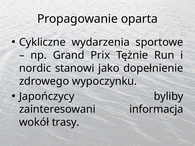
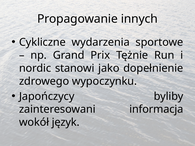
oparta: oparta -> innych (139, 19)
trasy: trasy -> język (66, 122)
